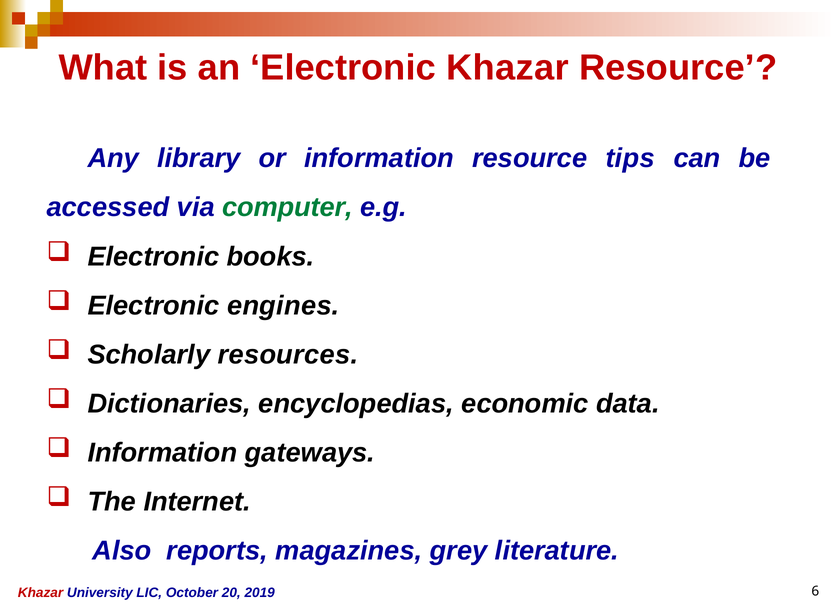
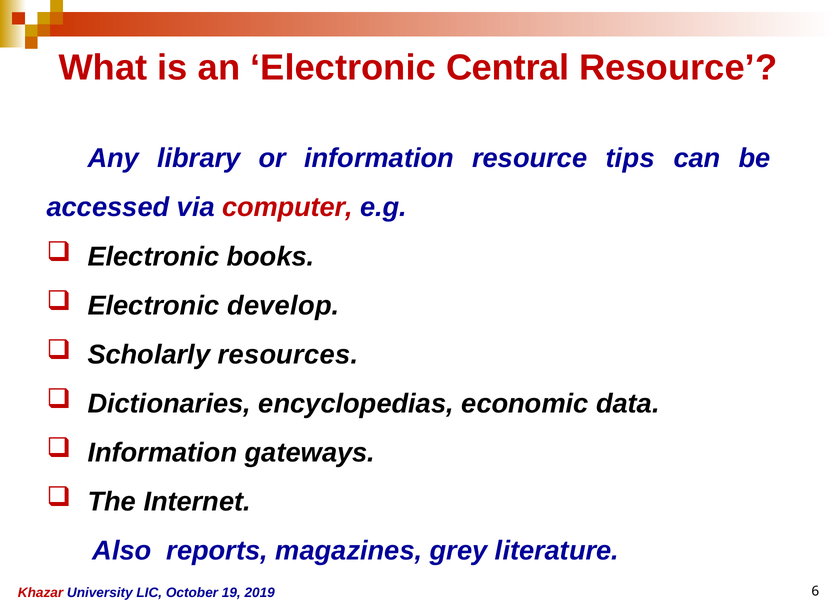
Electronic Khazar: Khazar -> Central (508, 68)
computer colour: green -> red (287, 208)
engines: engines -> develop (283, 306)
20: 20 -> 19 (231, 593)
